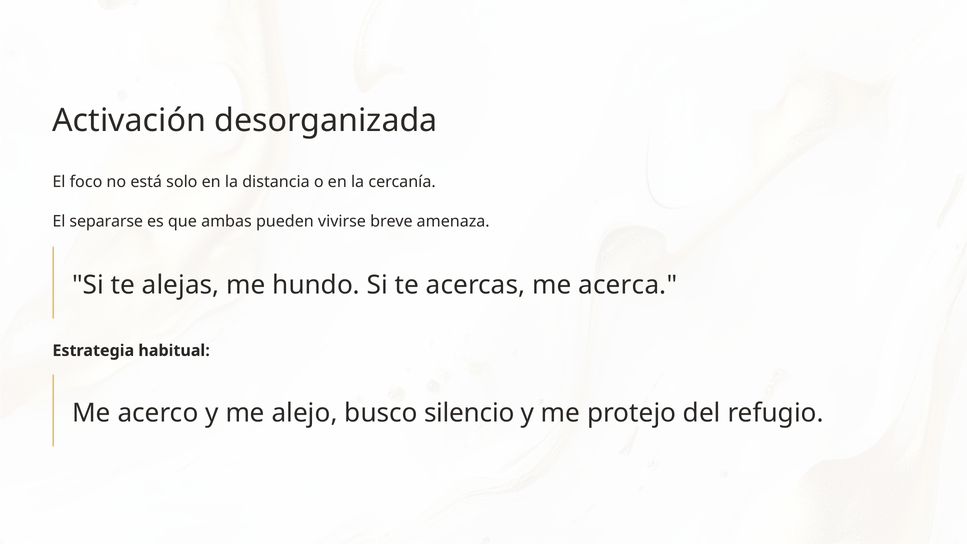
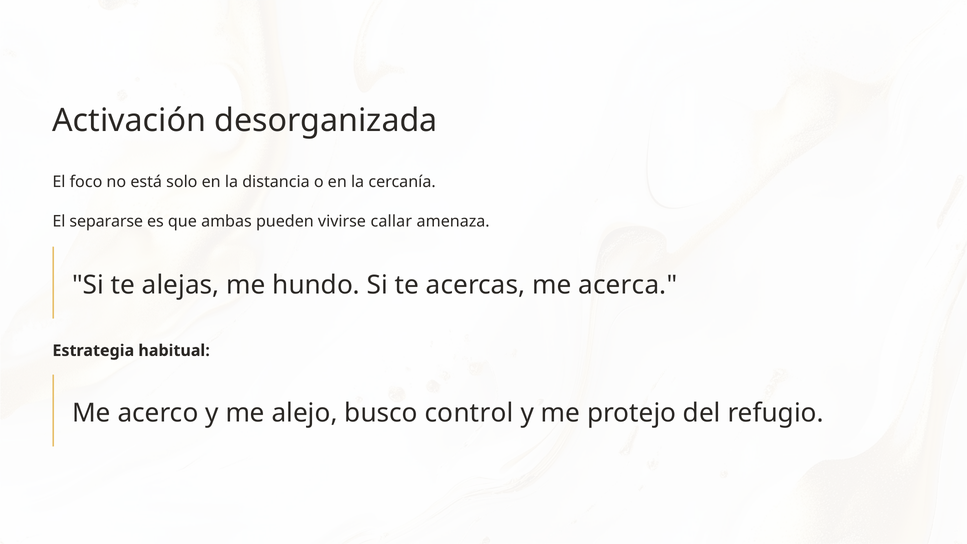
breve: breve -> callar (391, 221)
silencio: silencio -> control (469, 413)
